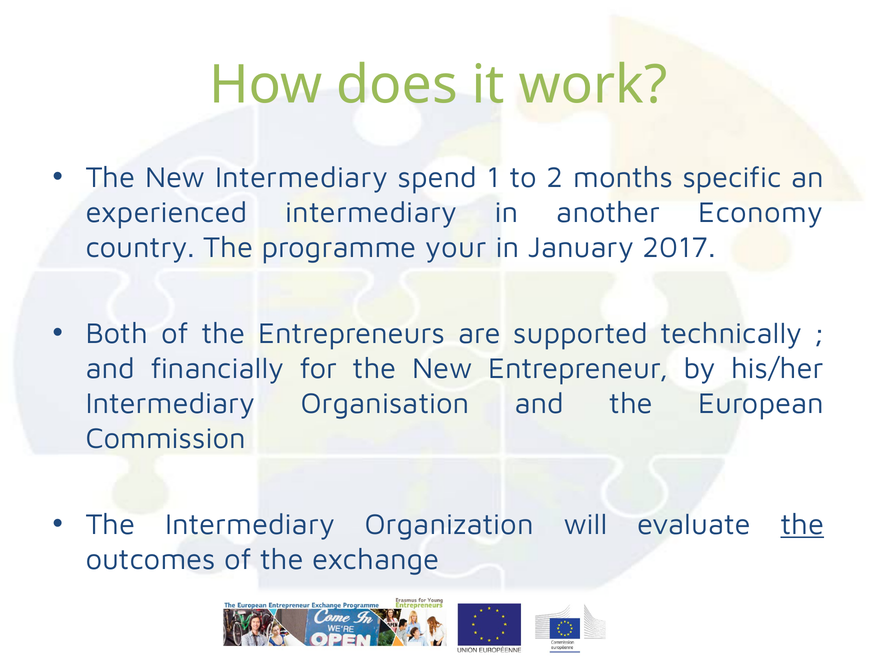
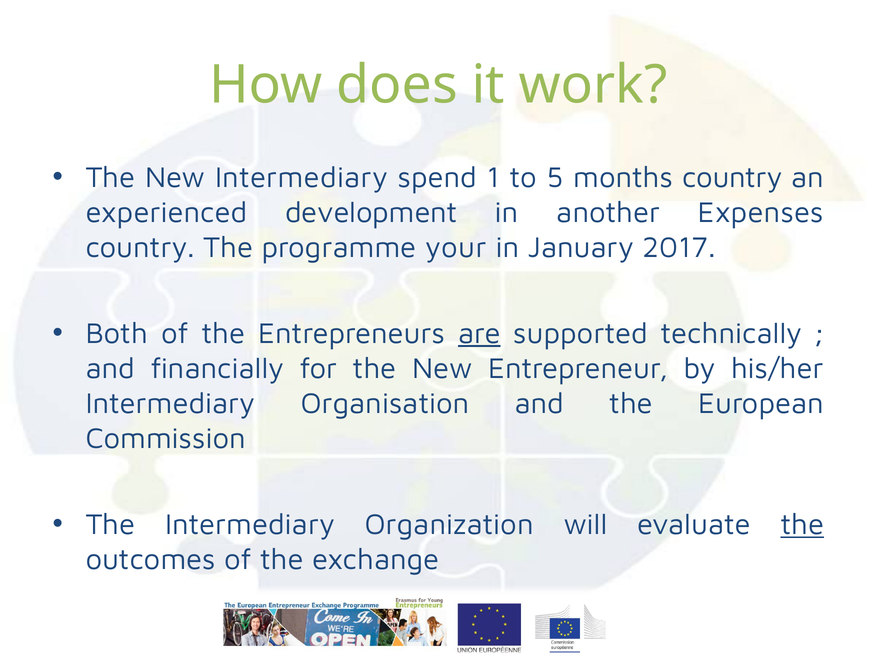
2: 2 -> 5 (555, 177)
months specific: specific -> country (732, 177)
experienced intermediary: intermediary -> development (371, 213)
Economy: Economy -> Expenses (761, 213)
are underline: none -> present (479, 333)
